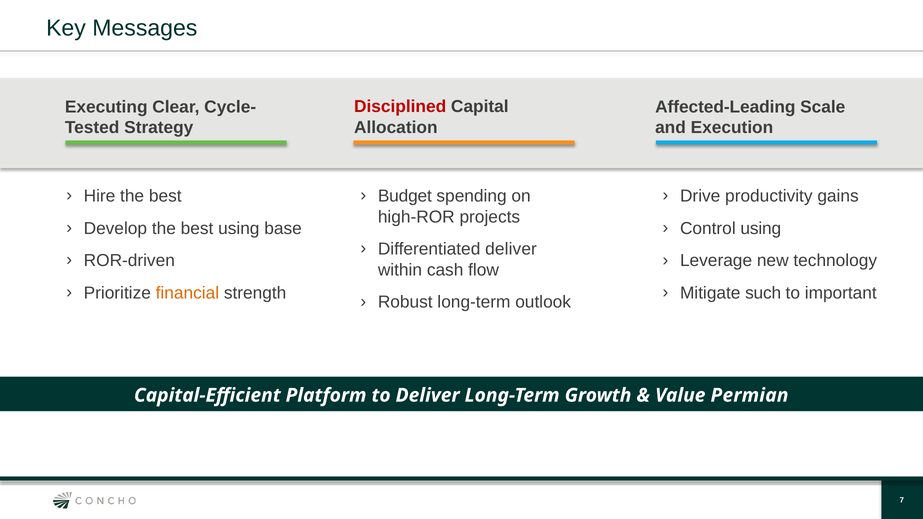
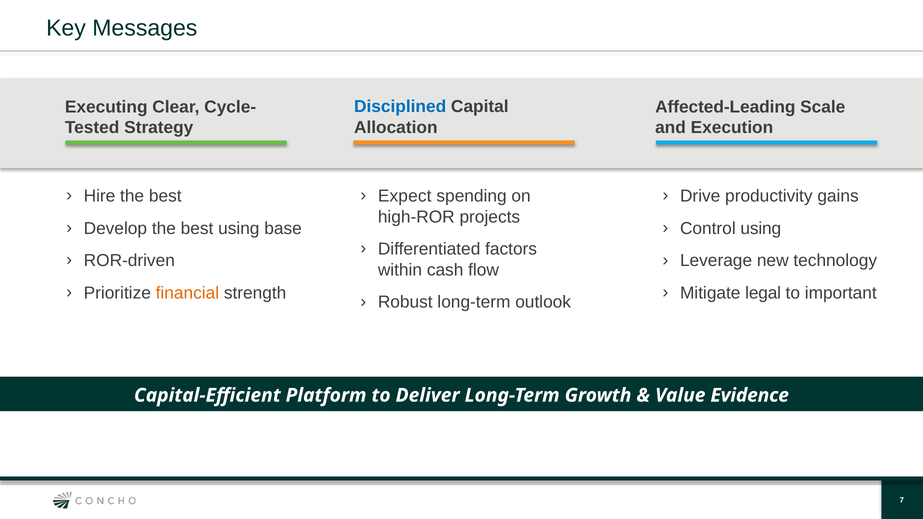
Disciplined colour: red -> blue (400, 107)
Budget: Budget -> Expect (405, 196)
Differentiated deliver: deliver -> factors (511, 249)
such: such -> legal (763, 293)
Permian: Permian -> Evidence (750, 395)
